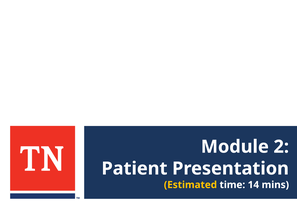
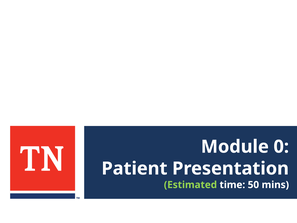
2: 2 -> 0 (281, 147)
Estimated colour: yellow -> light green (190, 185)
14: 14 -> 50 (253, 185)
